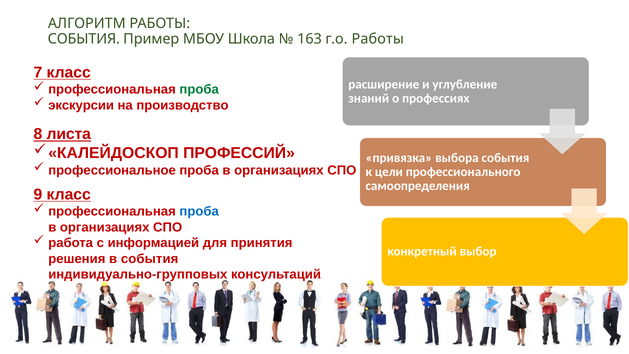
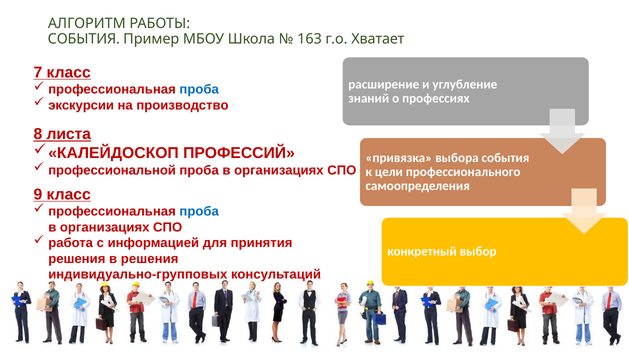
г.о Работы: Работы -> Хватает (378, 39)
проба colour: green -> blue (199, 89)
профессиональное: профессиональное -> профессиональной (112, 170)
в события: события -> решения (150, 259)
